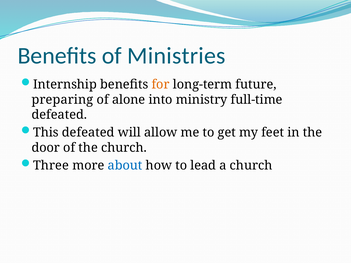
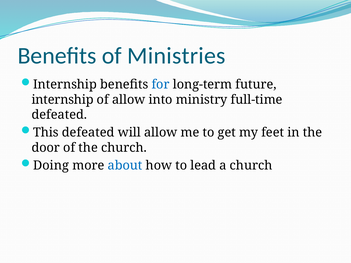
for colour: orange -> blue (161, 85)
preparing: preparing -> internship (63, 100)
of alone: alone -> allow (129, 100)
Three: Three -> Doing (51, 166)
